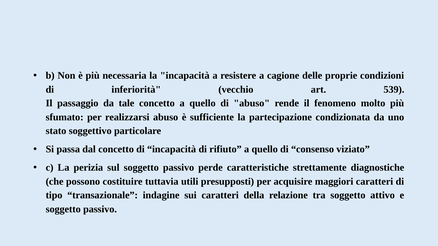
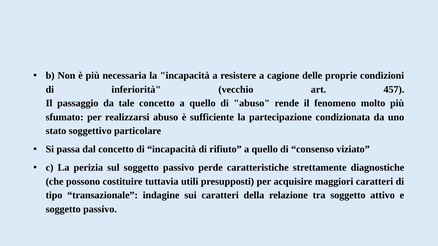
539: 539 -> 457 (394, 90)
